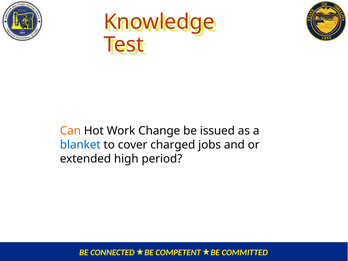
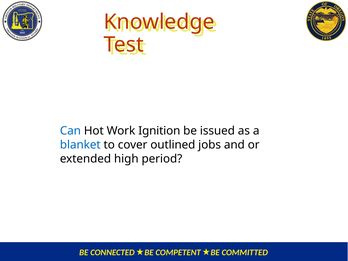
Can colour: orange -> blue (70, 131)
Change: Change -> Ignition (159, 131)
charged: charged -> outlined (173, 145)
